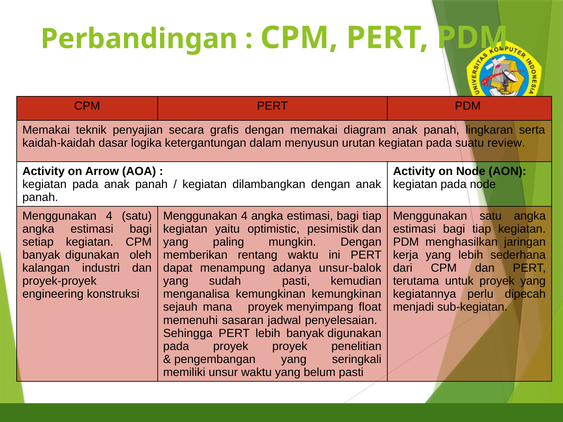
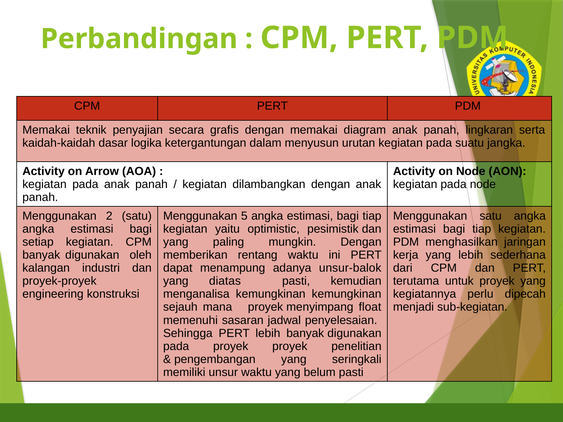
review: review -> jangka (506, 143)
4: 4 -> 2 (109, 216)
4: 4 -> 5 (244, 216)
sudah: sudah -> diatas (225, 281)
